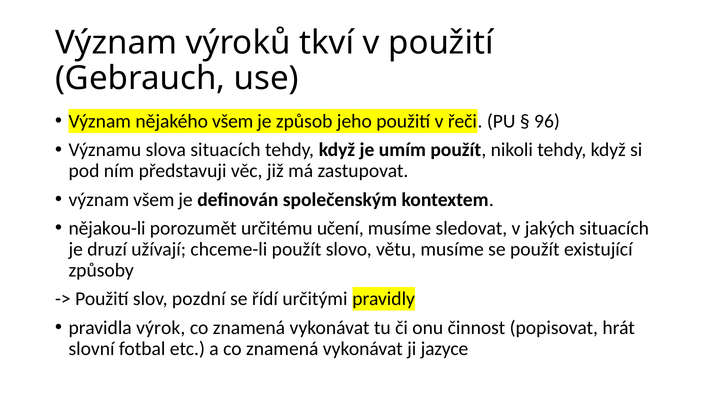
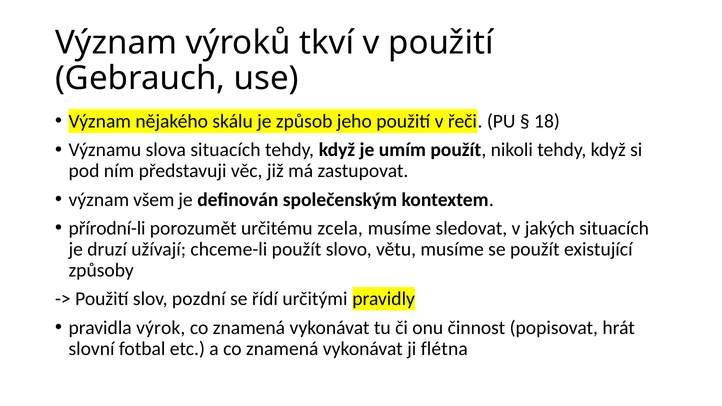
nějakého všem: všem -> skálu (233, 121)
96: 96 -> 18 (547, 121)
nějakou-li: nějakou-li -> přírodní-li (107, 228)
učení: učení -> zcela (340, 228)
jazyce: jazyce -> flétna (444, 349)
